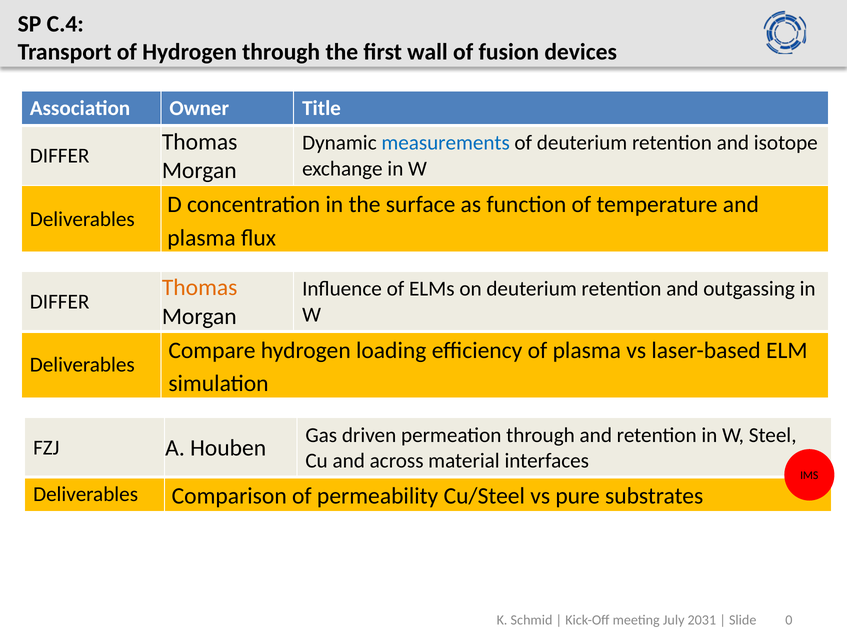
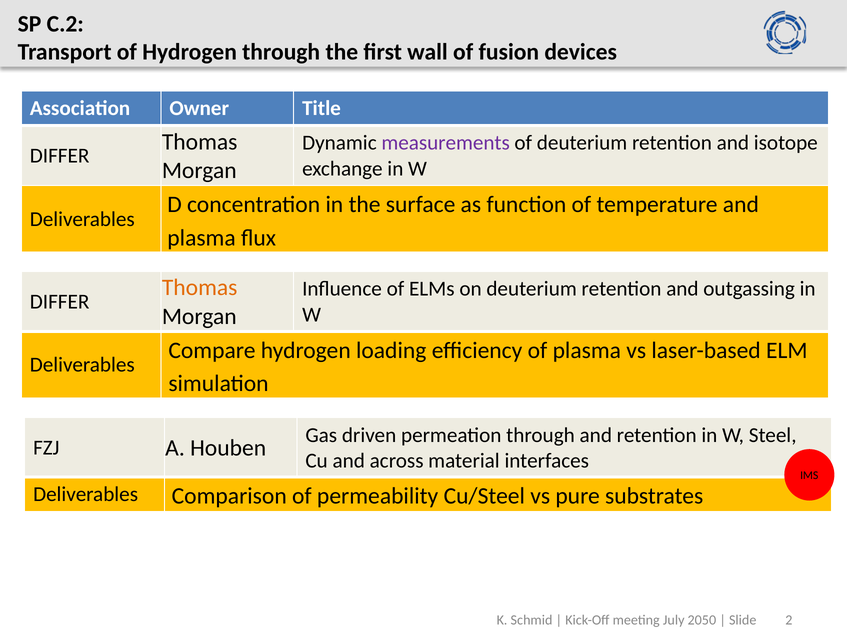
C.4: C.4 -> C.2 (65, 24)
measurements colour: blue -> purple (446, 143)
2031: 2031 -> 2050 (702, 619)
0: 0 -> 2 (789, 619)
